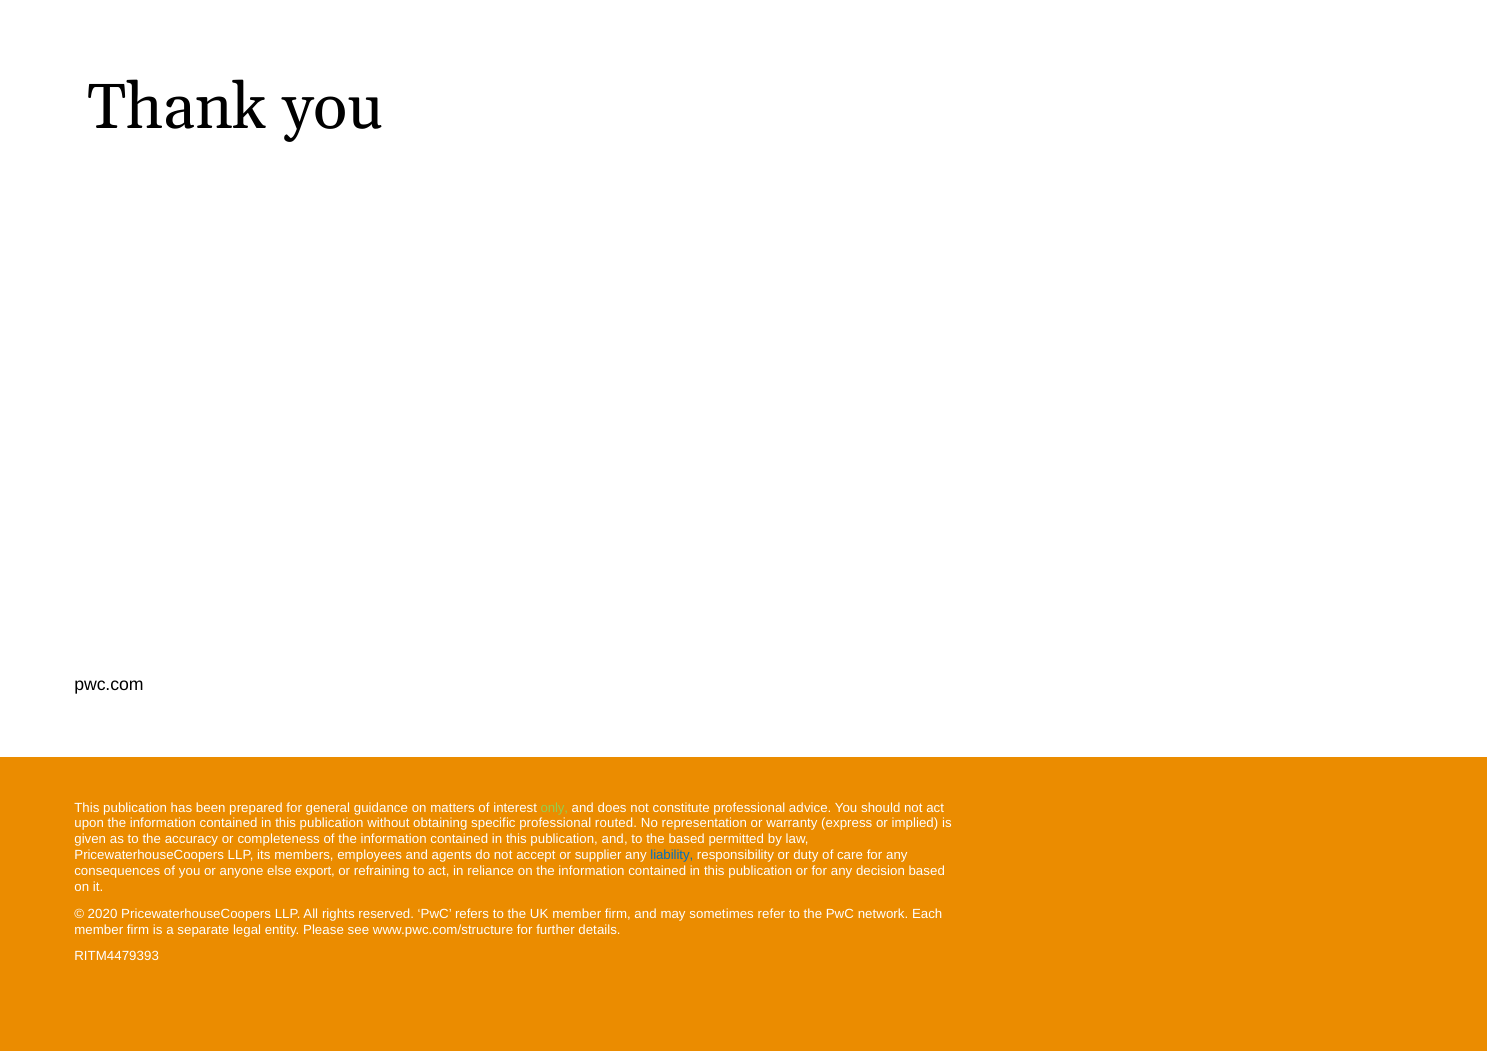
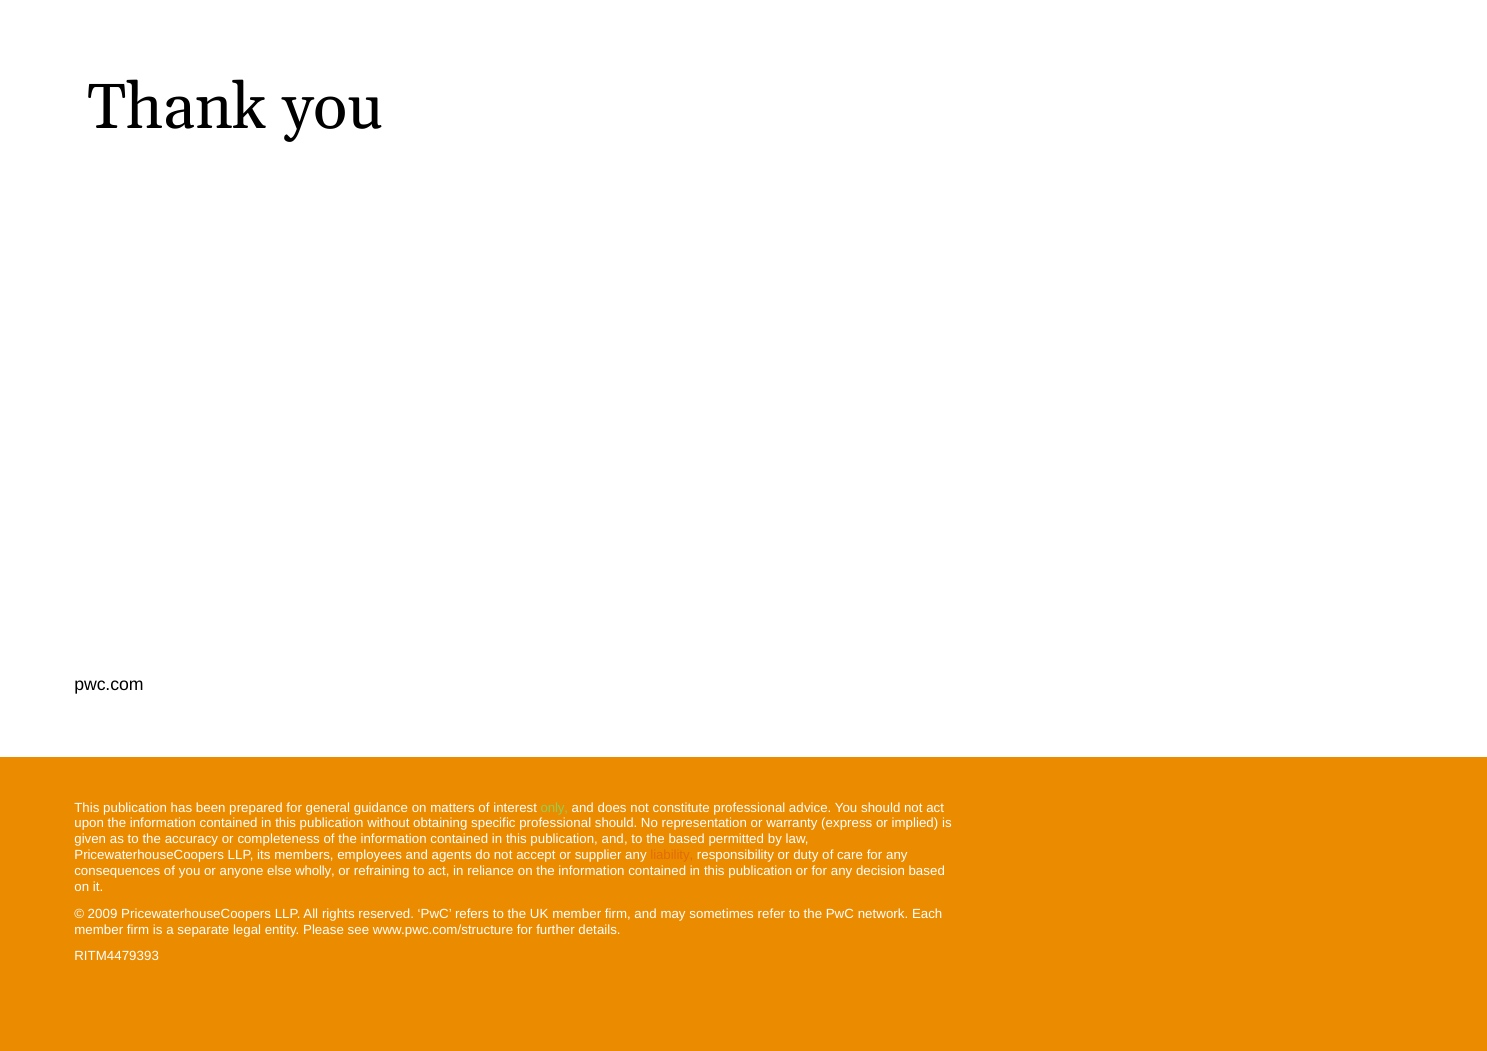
professional routed: routed -> should (616, 824)
liability colour: blue -> orange (672, 856)
export: export -> wholly (315, 872)
2020: 2020 -> 2009 (103, 914)
